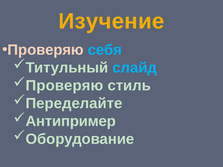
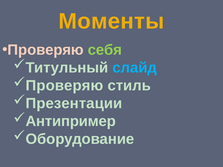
Изучение: Изучение -> Моменты (111, 21)
себя colour: light blue -> light green (105, 50)
Переделайте: Переделайте -> Презентации (74, 104)
